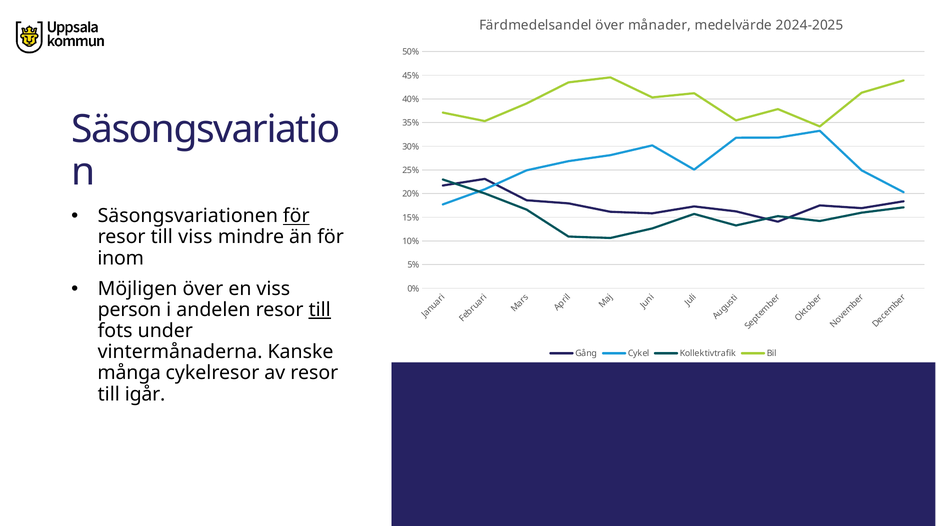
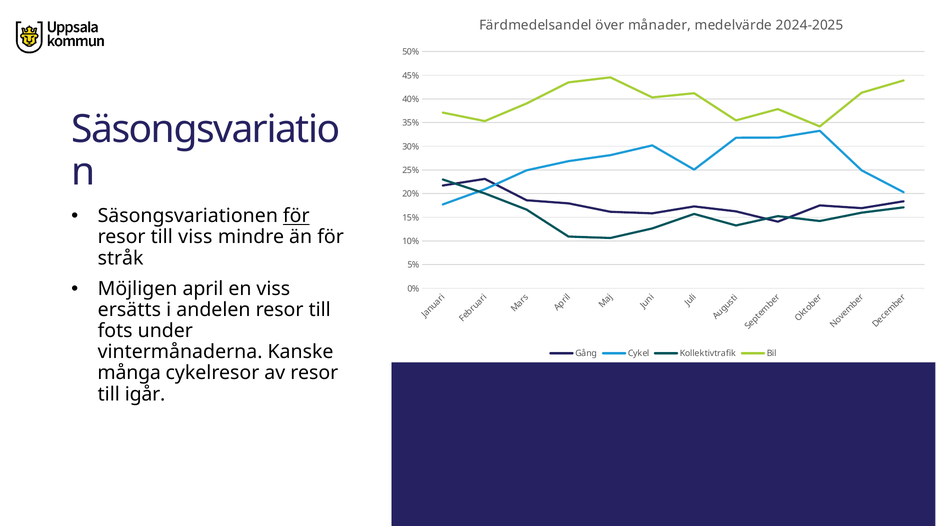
inom: inom -> stråk (121, 258)
Möjligen över: över -> april (203, 289)
person: person -> ersätts (129, 310)
till underline: present -> none (320, 310)
